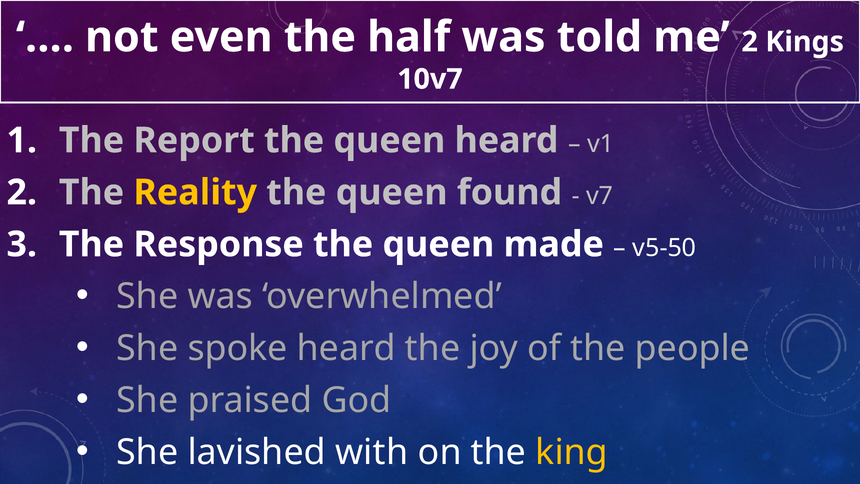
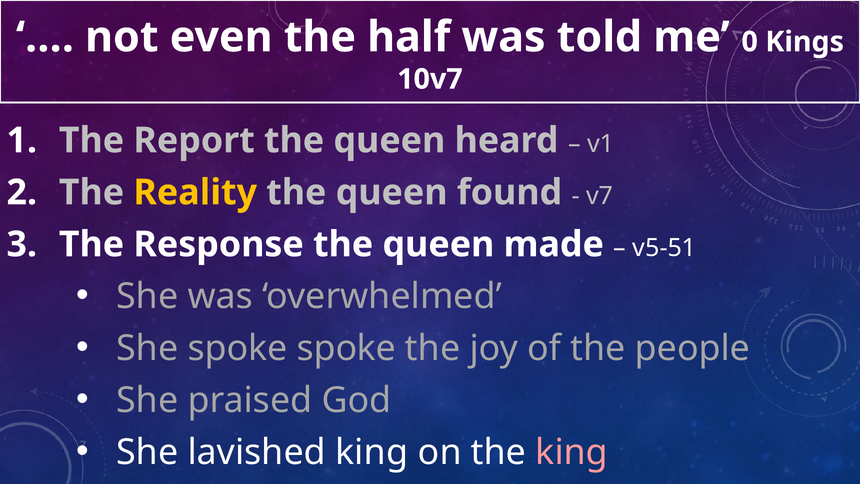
me 2: 2 -> 0 (750, 42)
v5-50: v5-50 -> v5-51 (664, 248)
spoke heard: heard -> spoke (346, 348)
lavished with: with -> king (372, 452)
king colour: yellow -> pink (572, 452)
